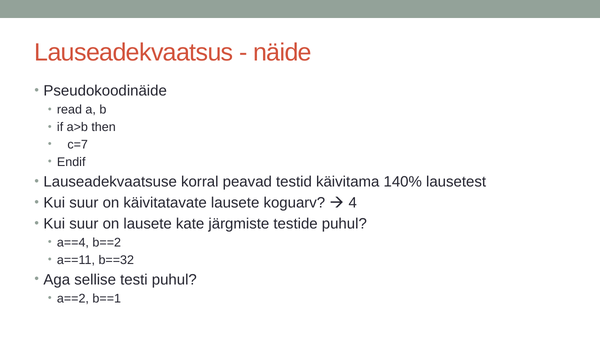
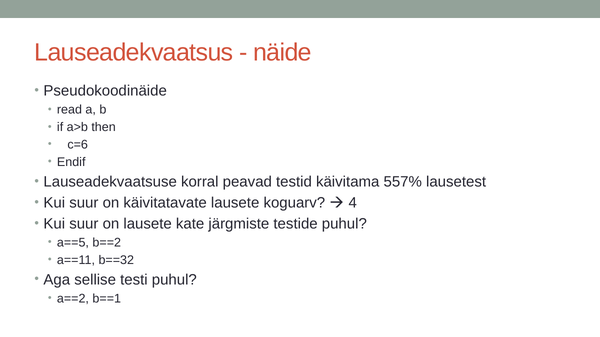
c=7: c=7 -> c=6 (78, 145)
140%: 140% -> 557% (403, 182)
a==4: a==4 -> a==5 (73, 243)
